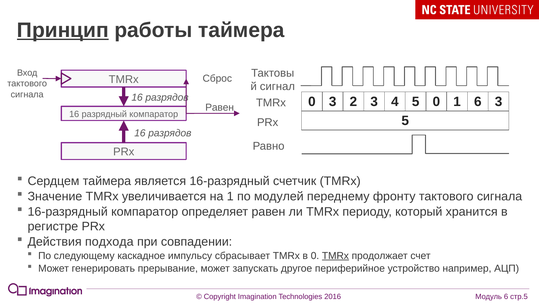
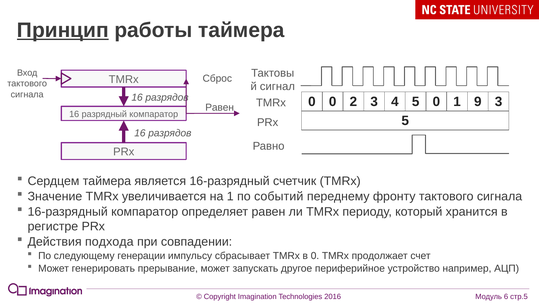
0 3: 3 -> 0 (333, 102)
1 6: 6 -> 9 (478, 102)
модулей: модулей -> событий (279, 196)
каскадное: каскадное -> генерации (141, 256)
TMRx underline: present -> none (335, 256)
